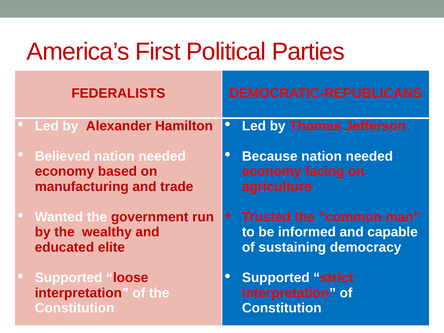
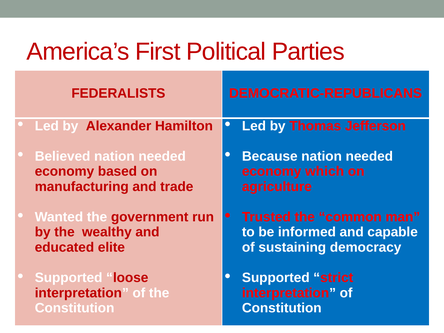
facing: facing -> which (325, 171)
